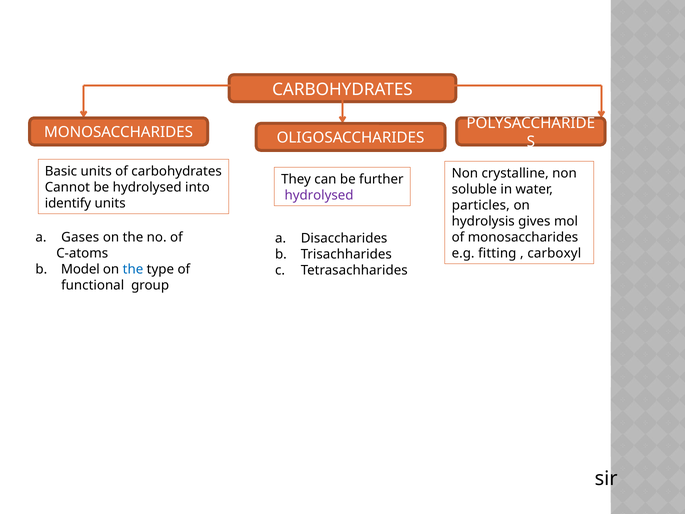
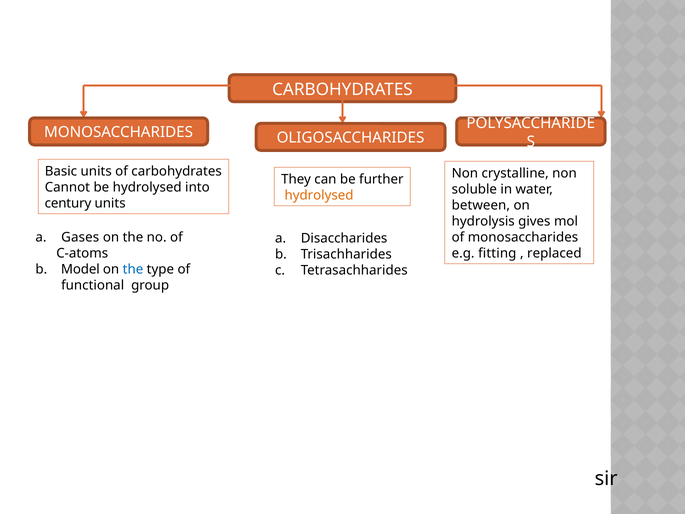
hydrolysed colour: purple -> orange (319, 195)
identify: identify -> century (68, 203)
particles: particles -> between (481, 205)
carboxyl: carboxyl -> replaced (554, 253)
